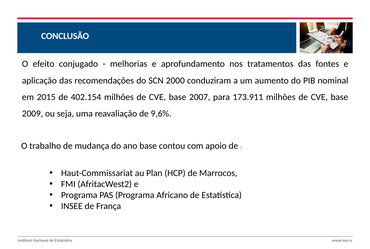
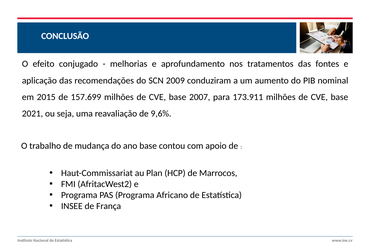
2000: 2000 -> 2009 (175, 81)
402.154: 402.154 -> 157.699 (86, 97)
2009: 2009 -> 2021 (32, 114)
